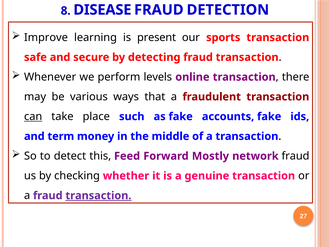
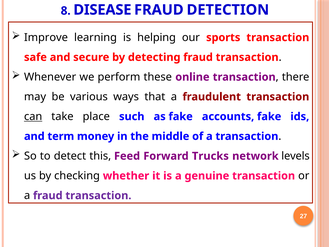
present: present -> helping (157, 37)
levels: levels -> these (158, 77)
Mostly: Mostly -> Trucks (210, 156)
network fraud: fraud -> levels (296, 156)
transaction underline: present -> none (98, 195)
